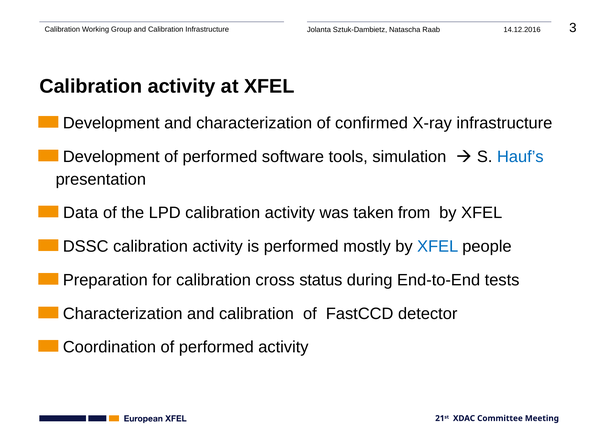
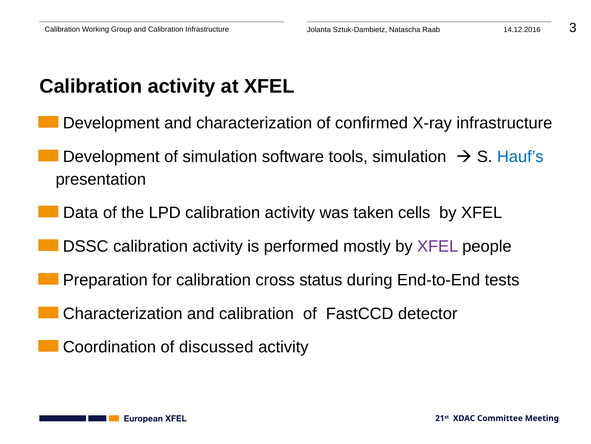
Development of performed: performed -> simulation (220, 157)
from: from -> cells (414, 213)
XFEL colour: blue -> purple (438, 246)
Coordination of performed: performed -> discussed (216, 347)
